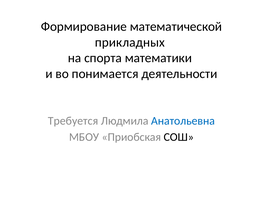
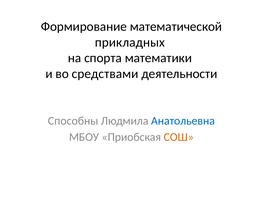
понимается: понимается -> средствами (105, 74)
Требуется: Требуется -> Способны (73, 121)
СОШ colour: black -> orange (179, 137)
